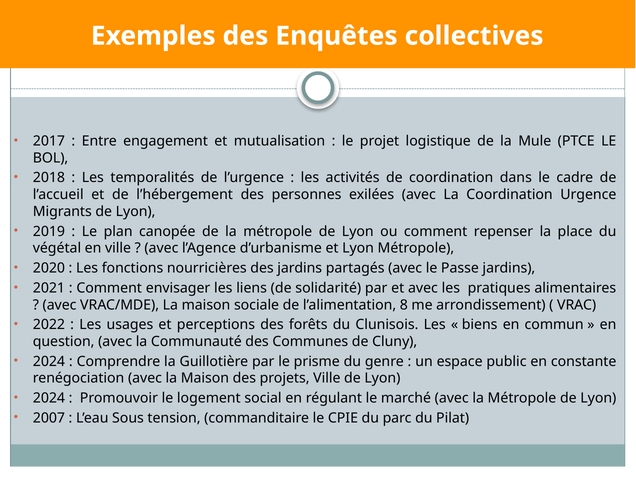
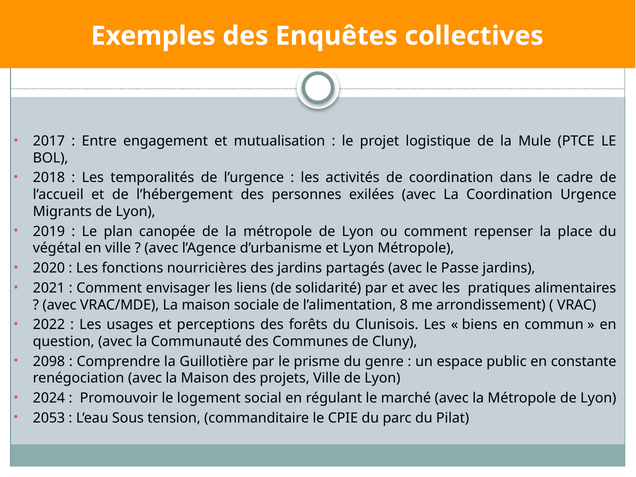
2024: 2024 -> 2098 (49, 361)
2007: 2007 -> 2053 (49, 418)
